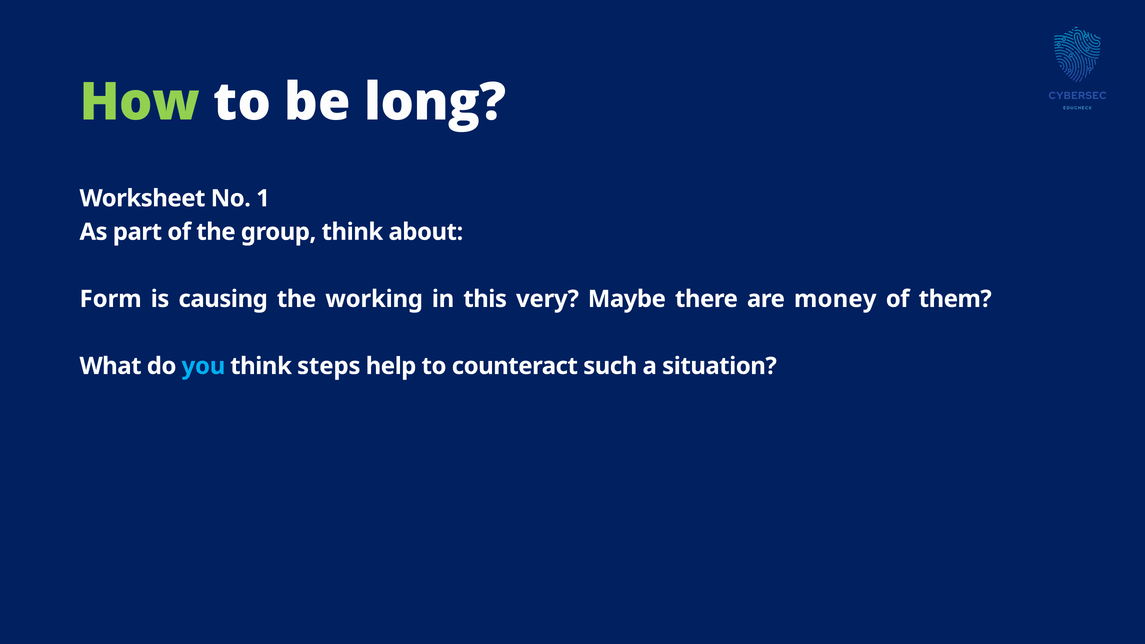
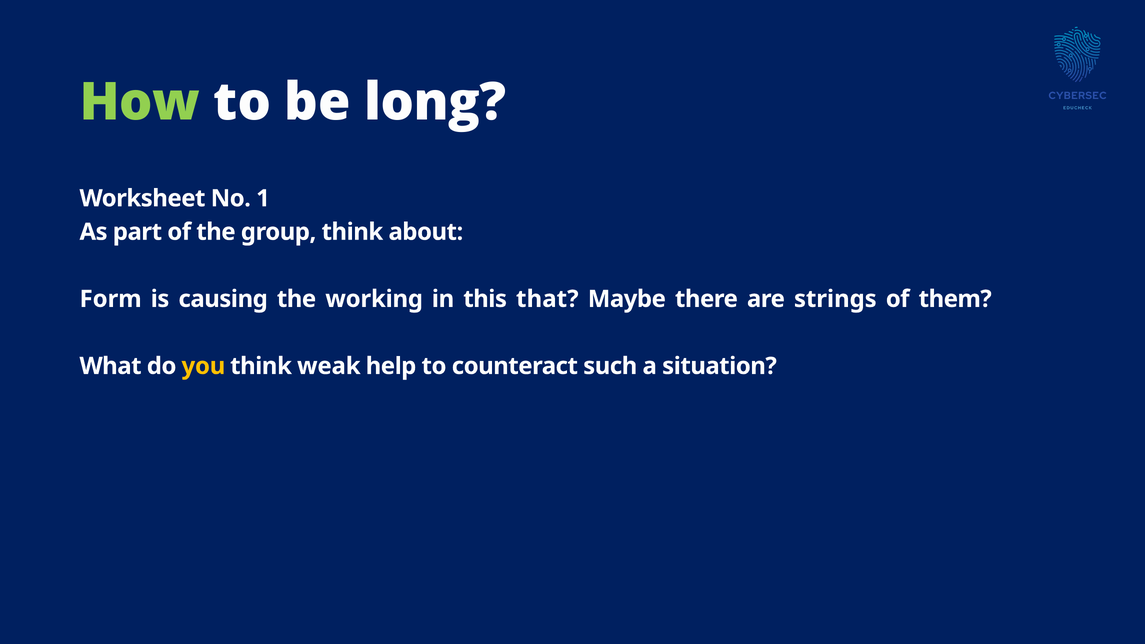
very: very -> that (547, 299)
money: money -> strings (835, 299)
you colour: light blue -> yellow (203, 366)
steps: steps -> weak (329, 366)
